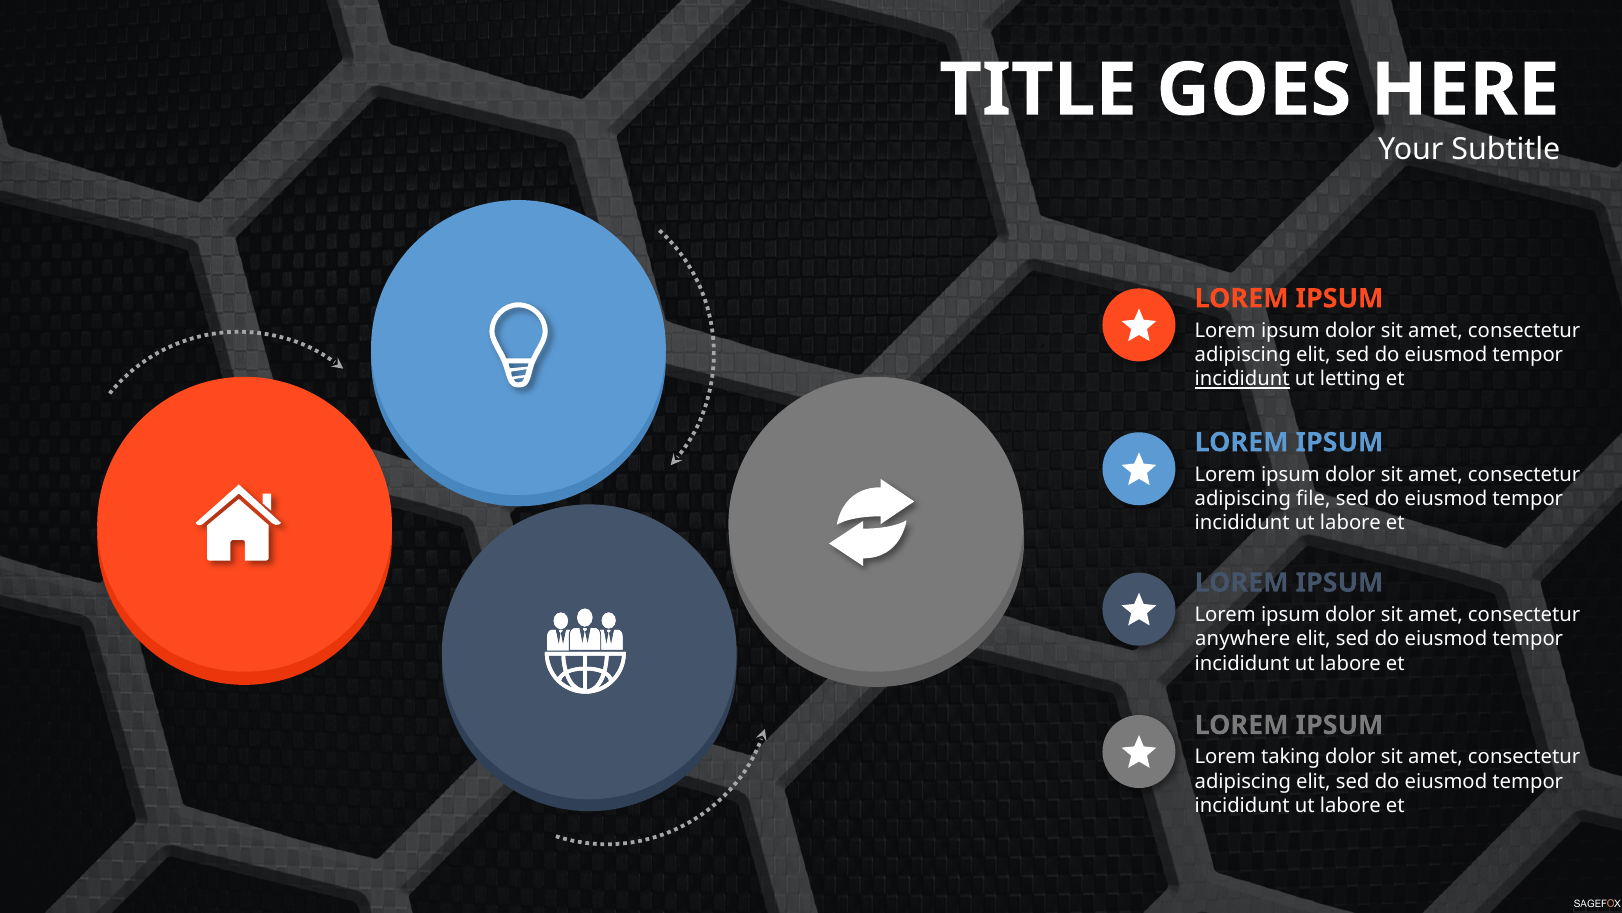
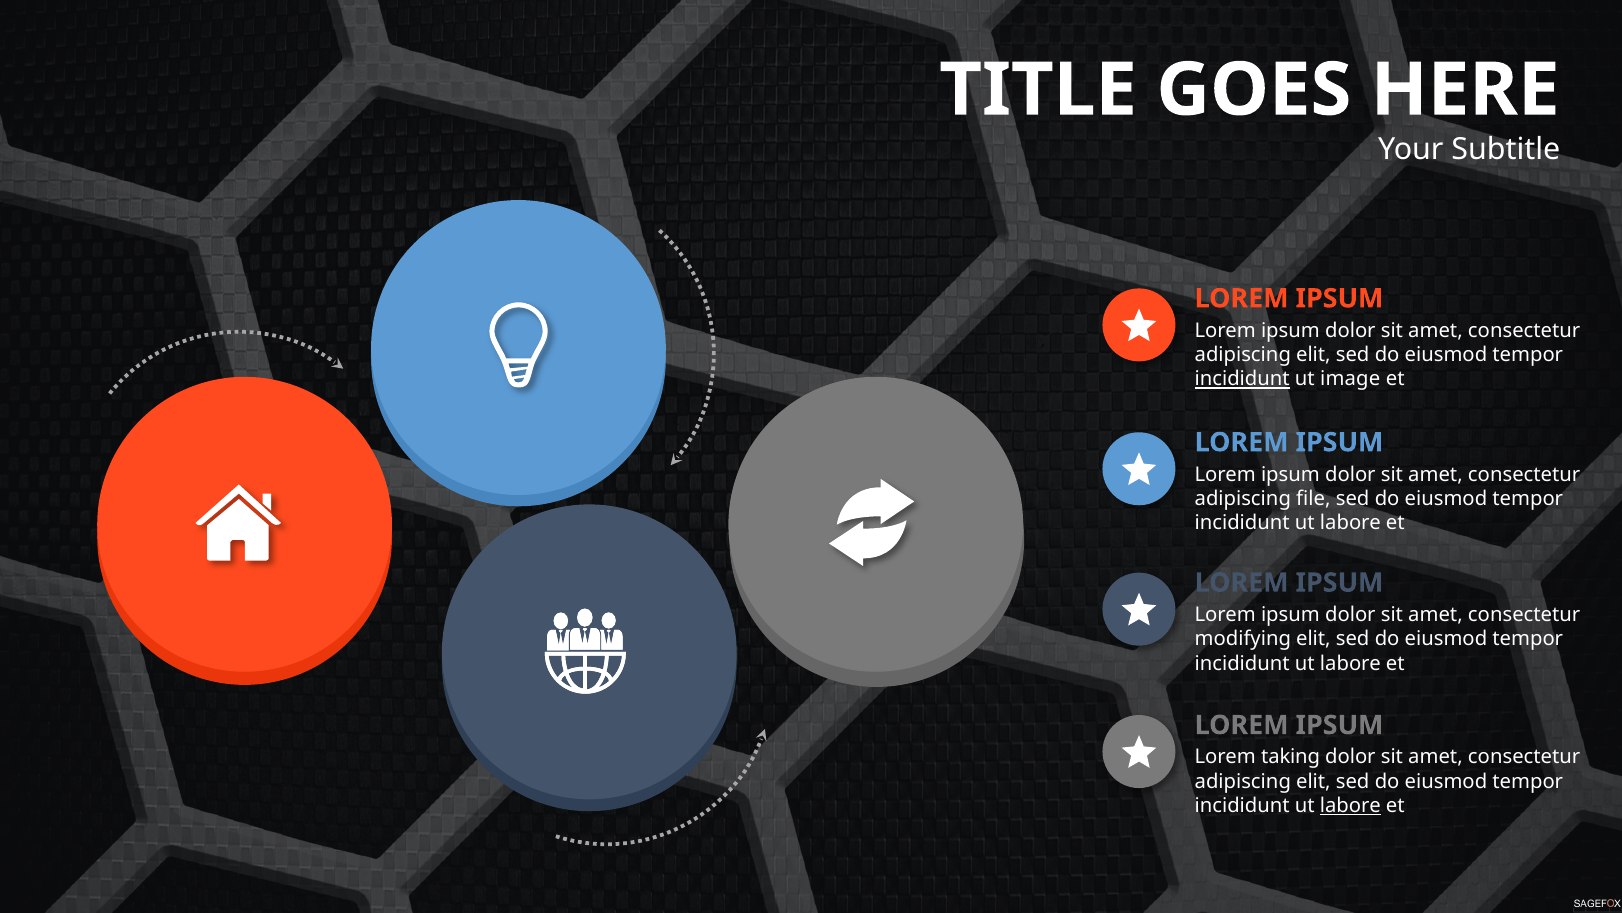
letting: letting -> image (1350, 379)
anywhere: anywhere -> modifying (1243, 639)
labore underline: none -> present (1350, 805)
